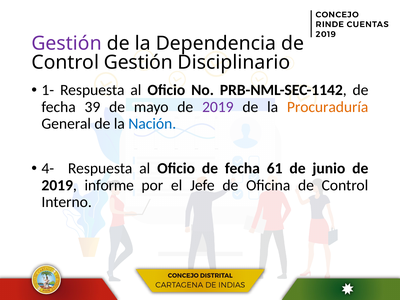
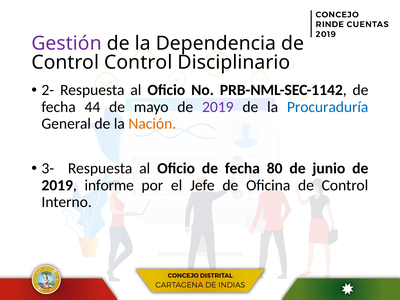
Control Gestión: Gestión -> Control (138, 62)
1-: 1- -> 2- (48, 90)
39: 39 -> 44 (92, 107)
Procuraduría colour: orange -> blue (328, 107)
Nación colour: blue -> orange (152, 124)
4-: 4- -> 3- (48, 169)
61: 61 -> 80 (275, 169)
